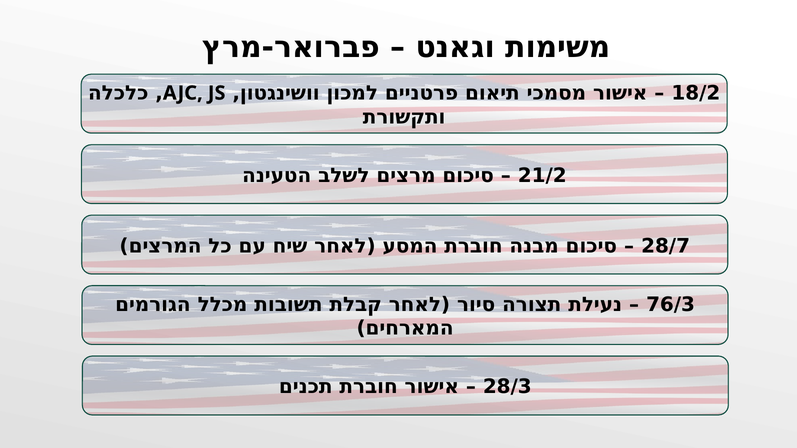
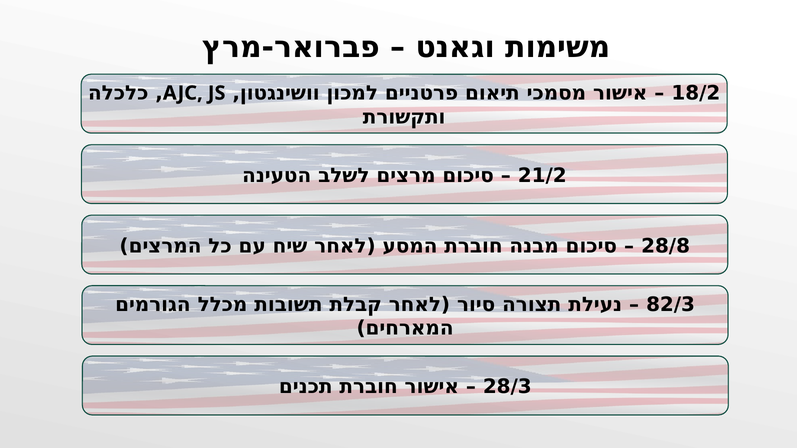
28/7: 28/7 -> 28/8 (666, 246)
76/3: 76/3 -> 82/3 (671, 305)
